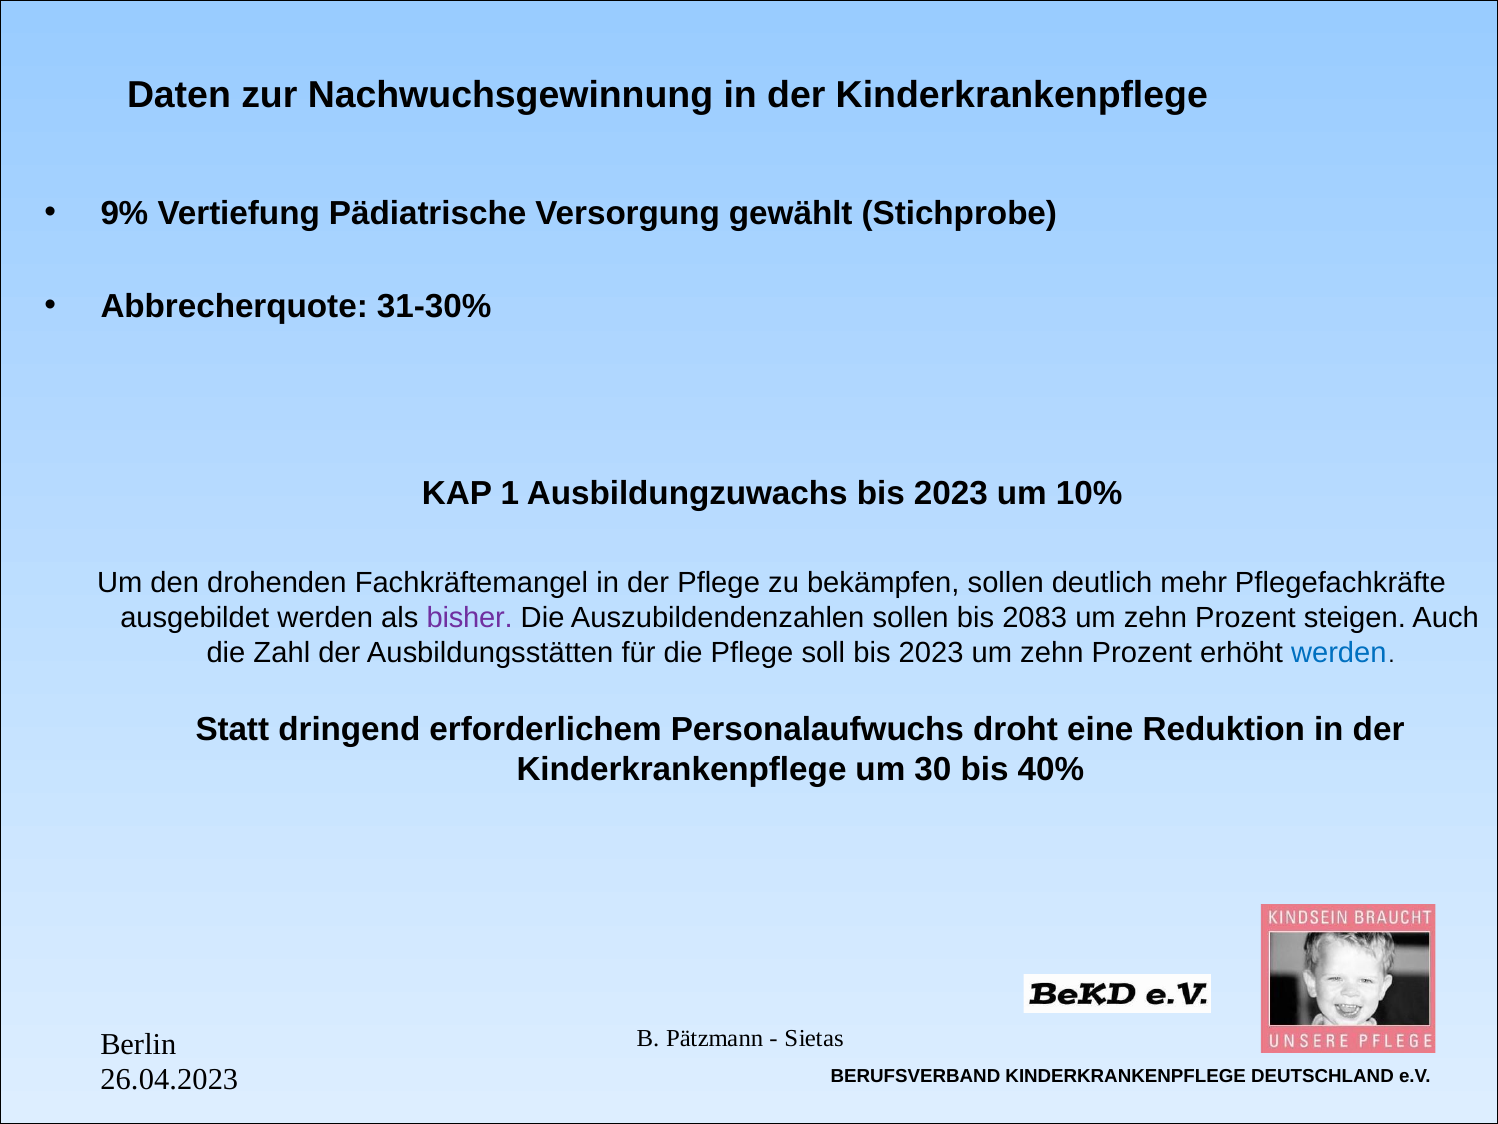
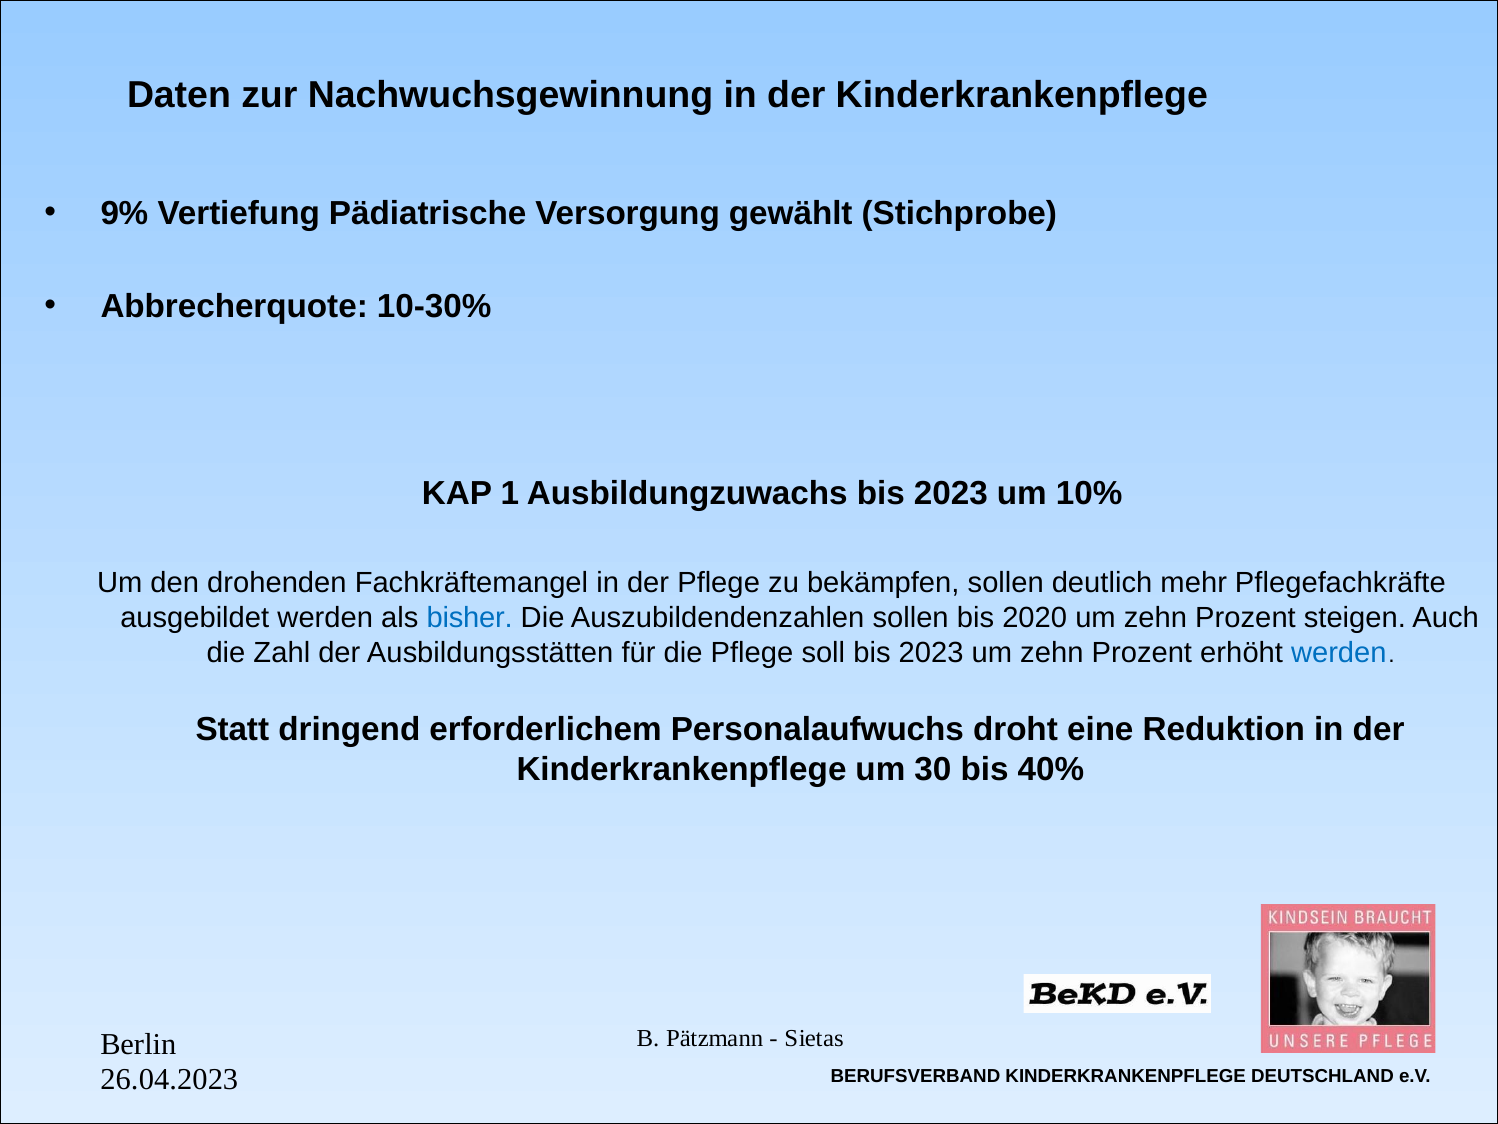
31-30%: 31-30% -> 10-30% (434, 307)
bisher colour: purple -> blue (470, 618)
2083: 2083 -> 2020 (1035, 618)
